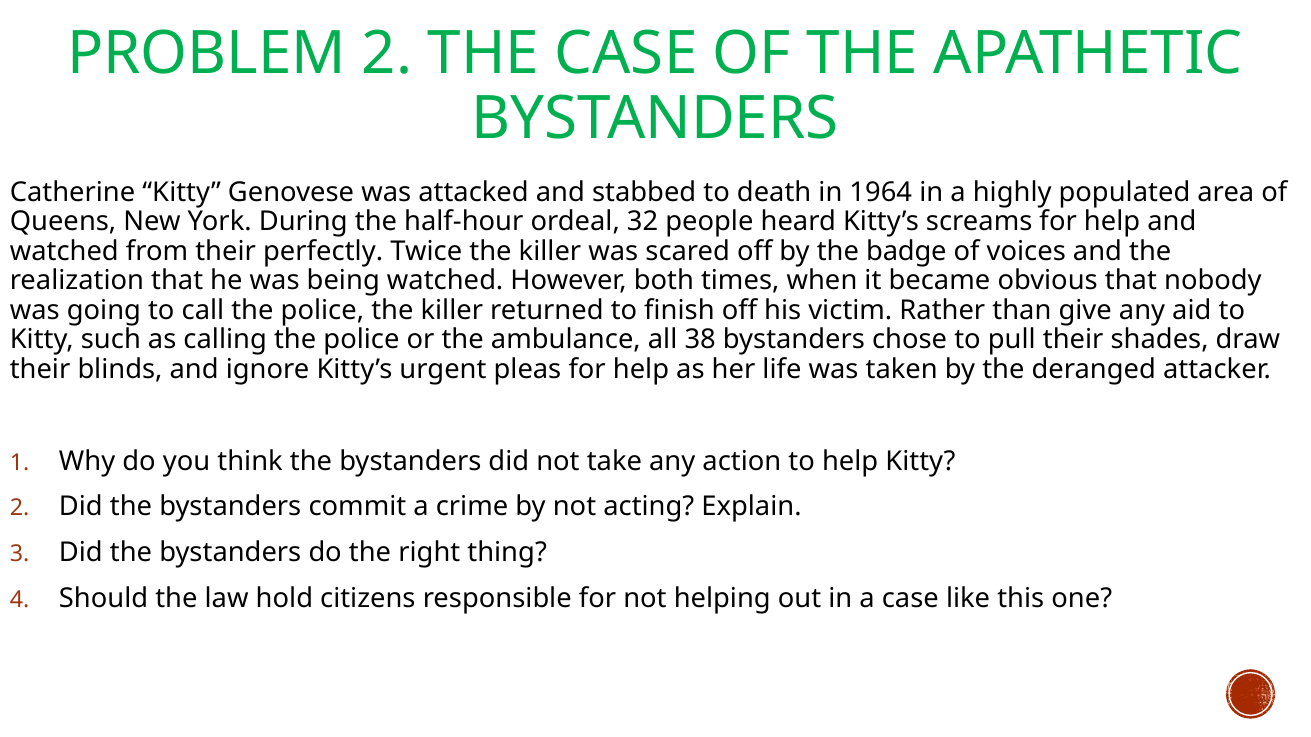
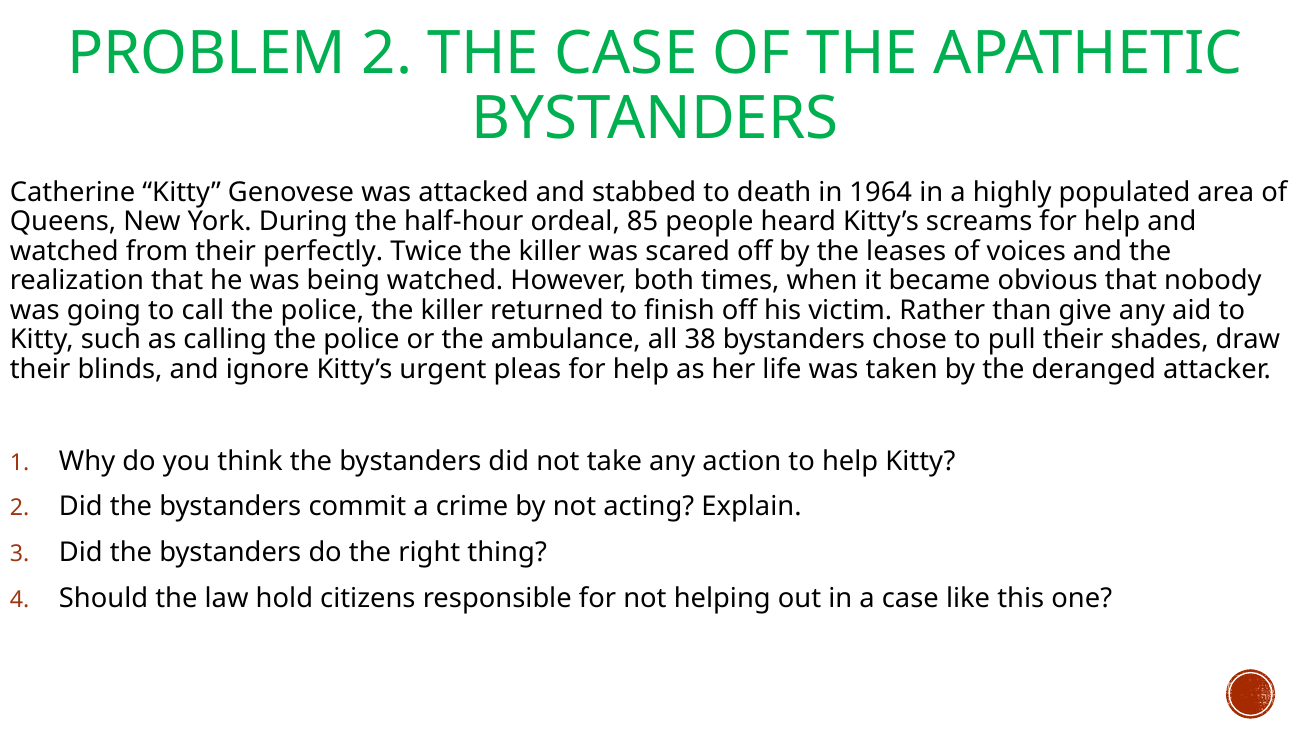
32: 32 -> 85 (643, 222)
badge: badge -> leases (906, 252)
